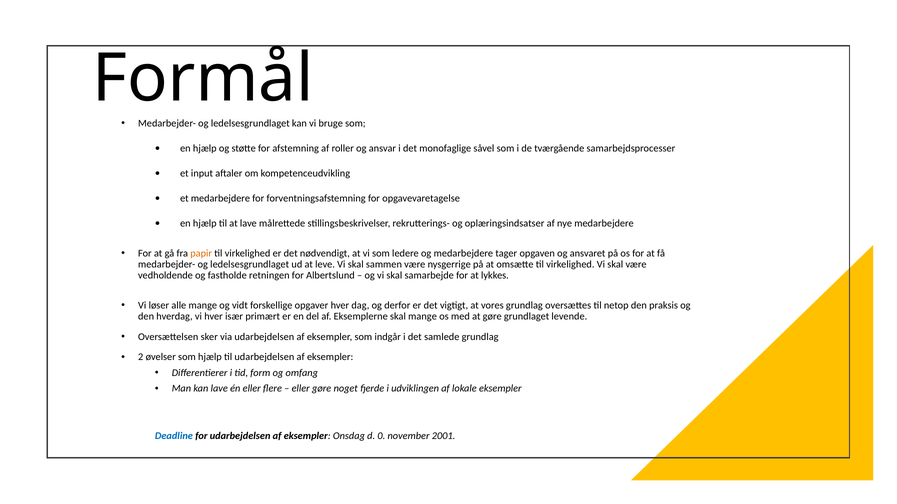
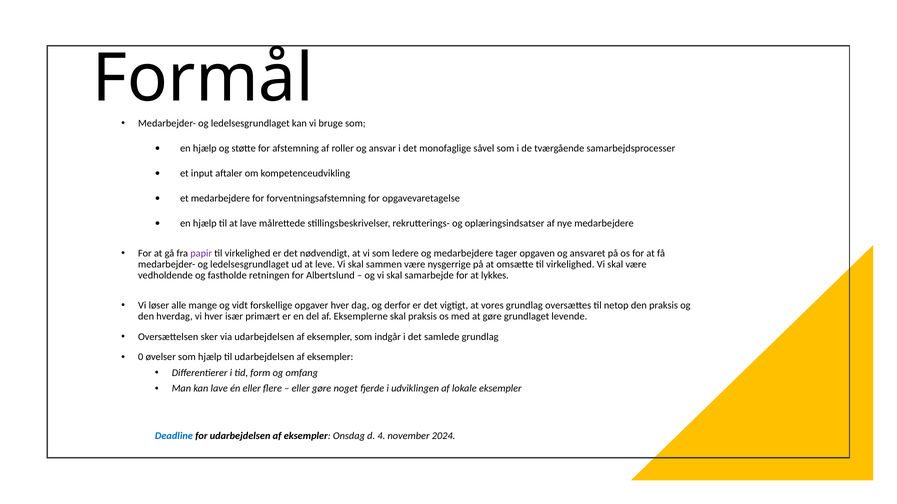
papir colour: orange -> purple (201, 253)
skal mange: mange -> praksis (423, 317)
2: 2 -> 0 (141, 357)
0: 0 -> 4 (381, 436)
2001: 2001 -> 2024 (444, 436)
